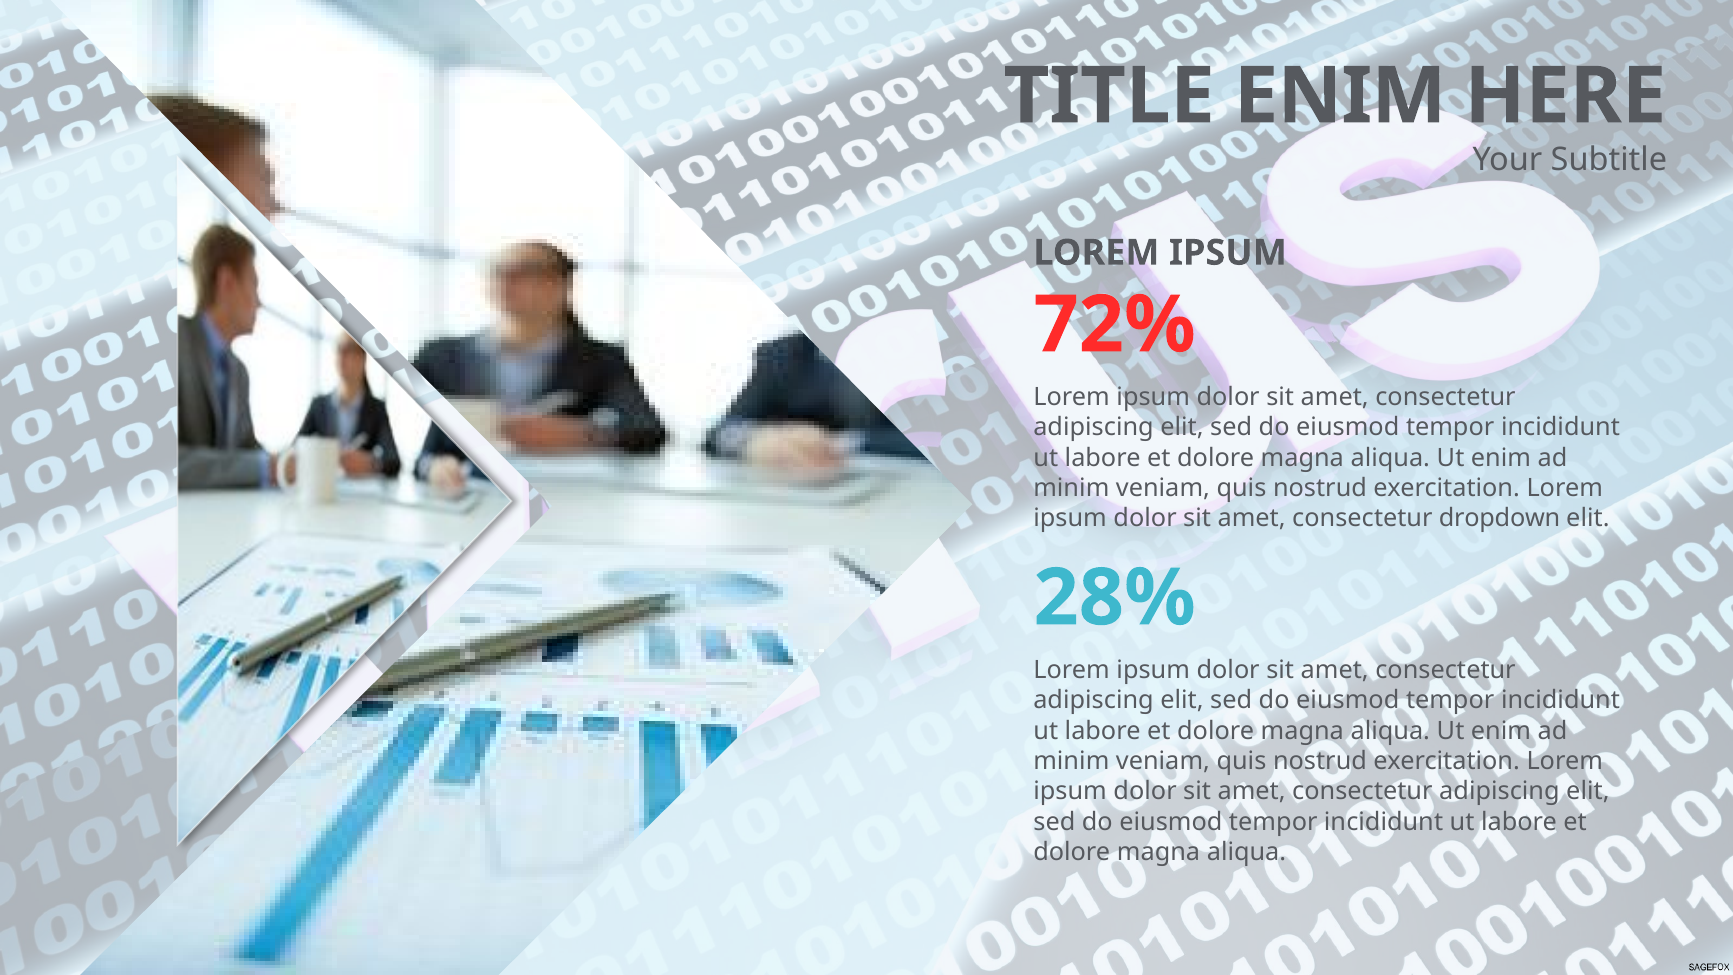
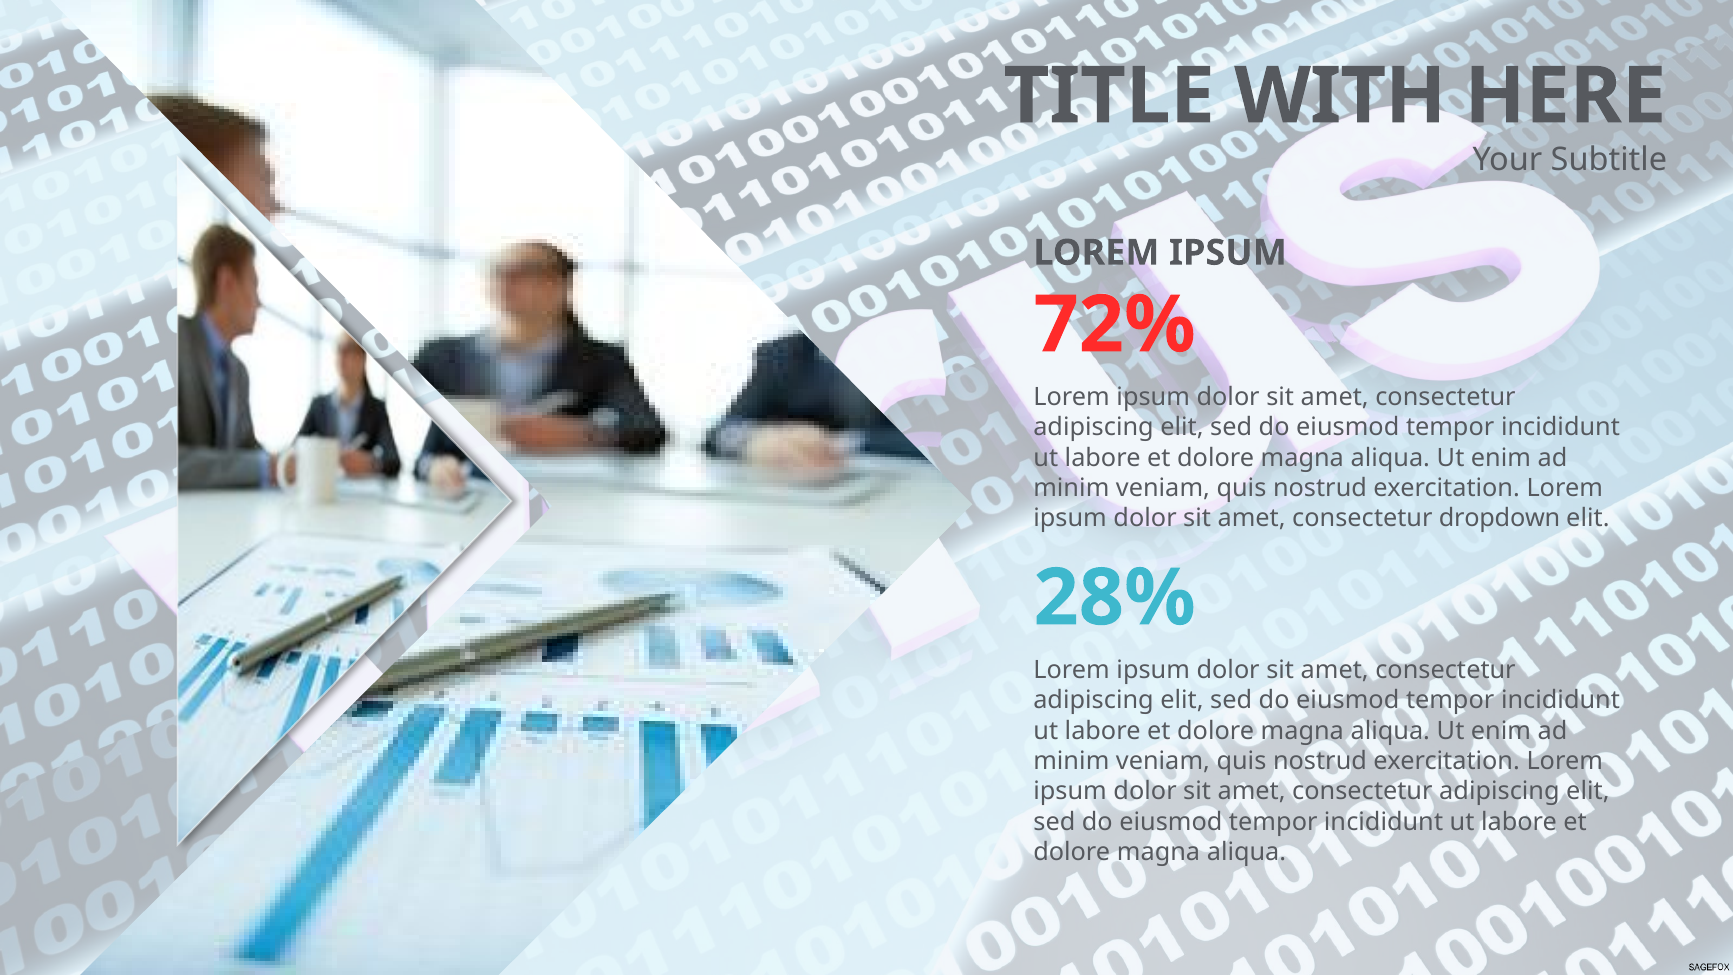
TITLE ENIM: ENIM -> WITH (1340, 96)
